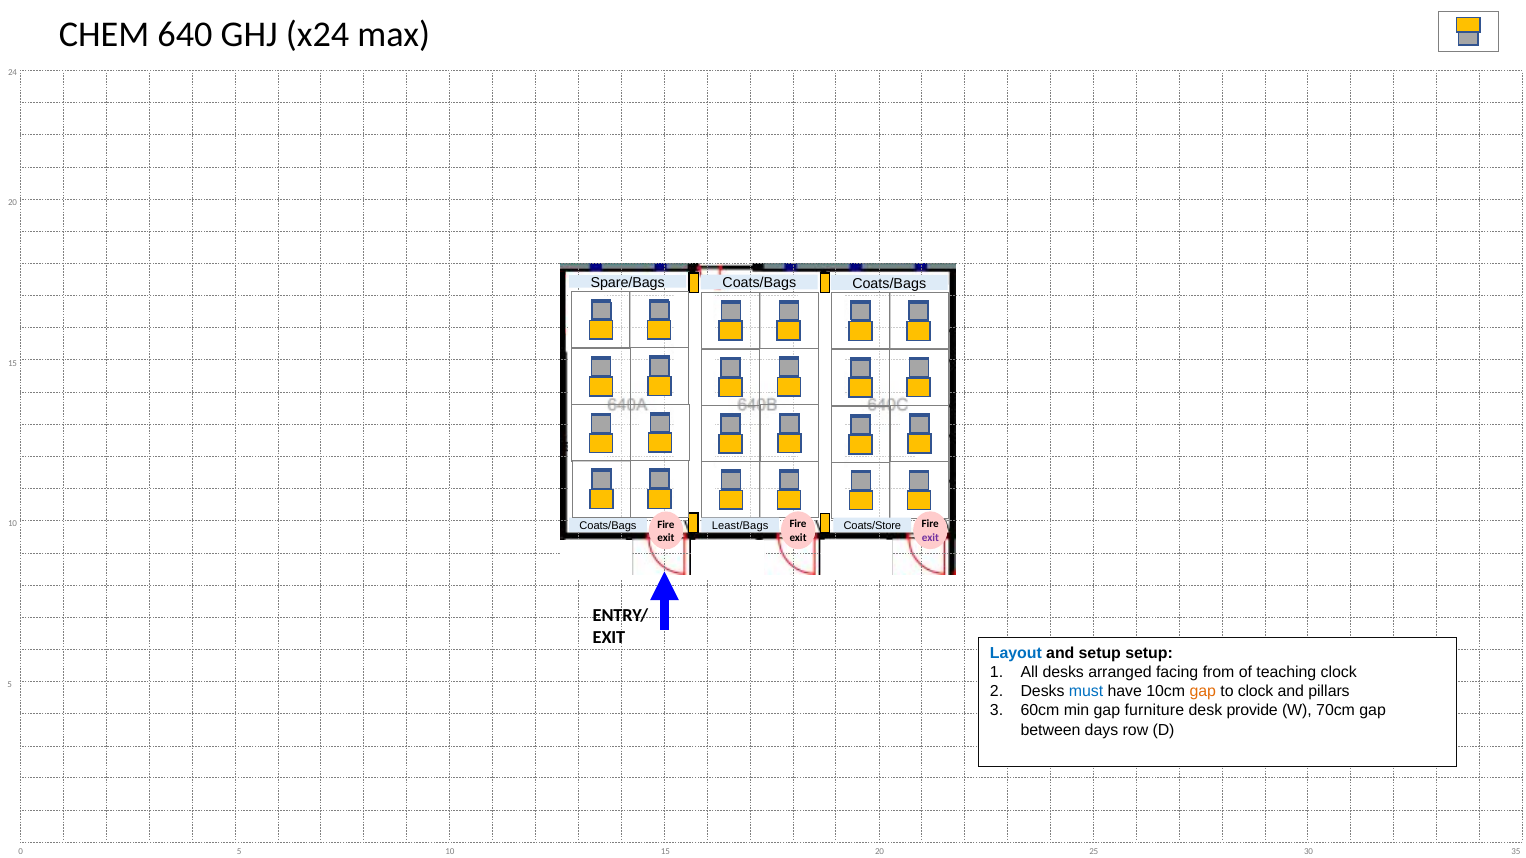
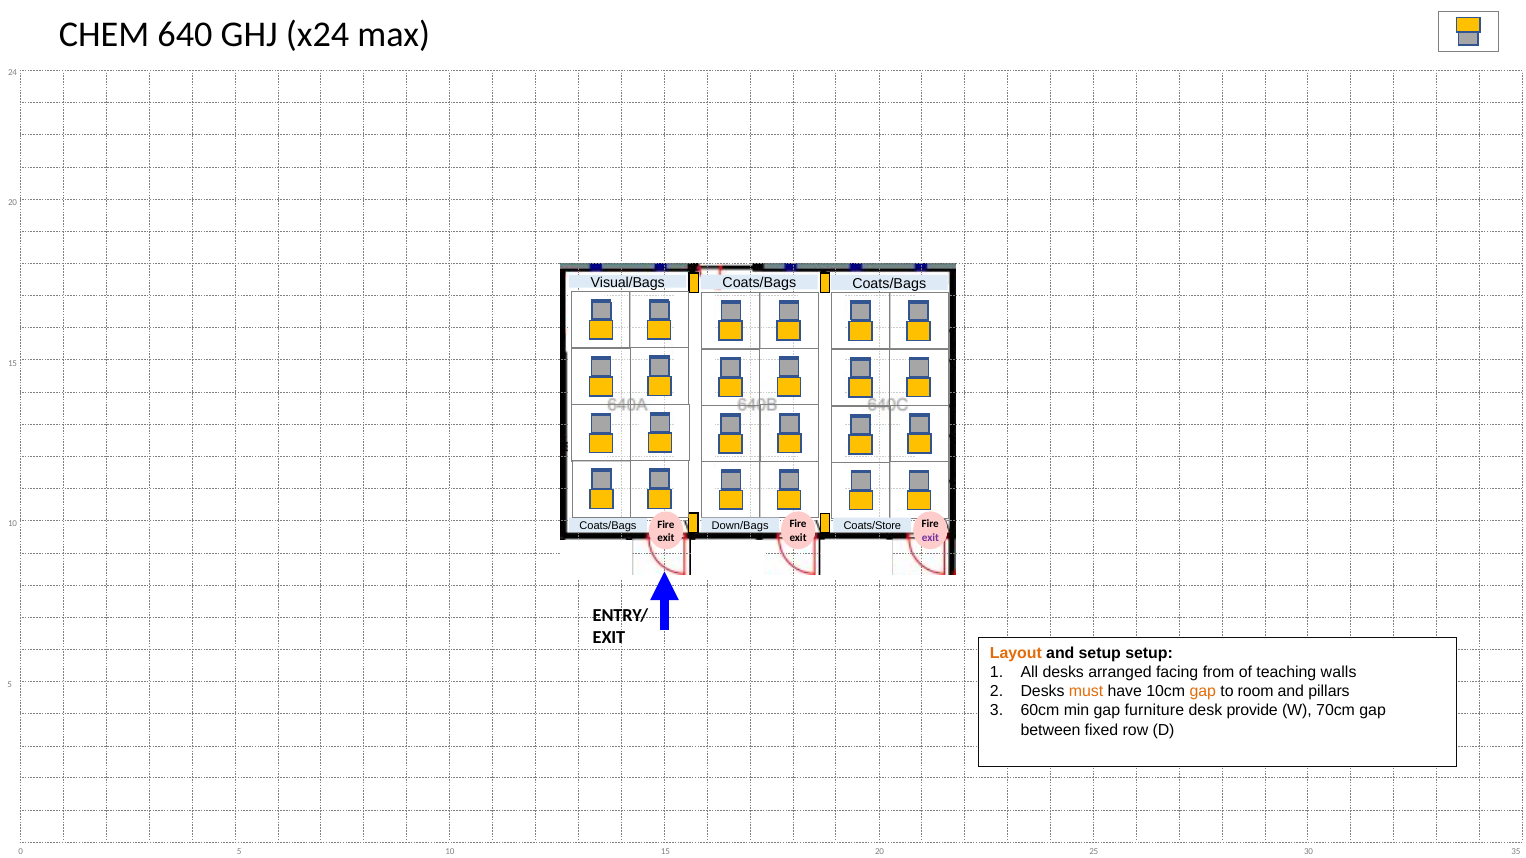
Spare/Bags: Spare/Bags -> Visual/Bags (628, 282)
Least/Bags: Least/Bags -> Down/Bags (740, 526)
Layout colour: blue -> orange (1016, 654)
teaching clock: clock -> walls (1339, 673)
must colour: blue -> orange (1086, 692)
to clock: clock -> room (1256, 692)
days: days -> fixed (1102, 730)
